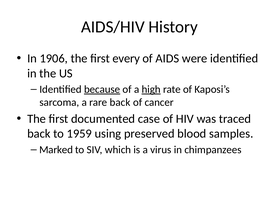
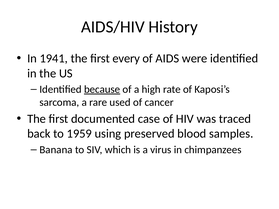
1906: 1906 -> 1941 (54, 59)
high underline: present -> none (151, 89)
rare back: back -> used (120, 102)
Marked: Marked -> Banana (56, 150)
